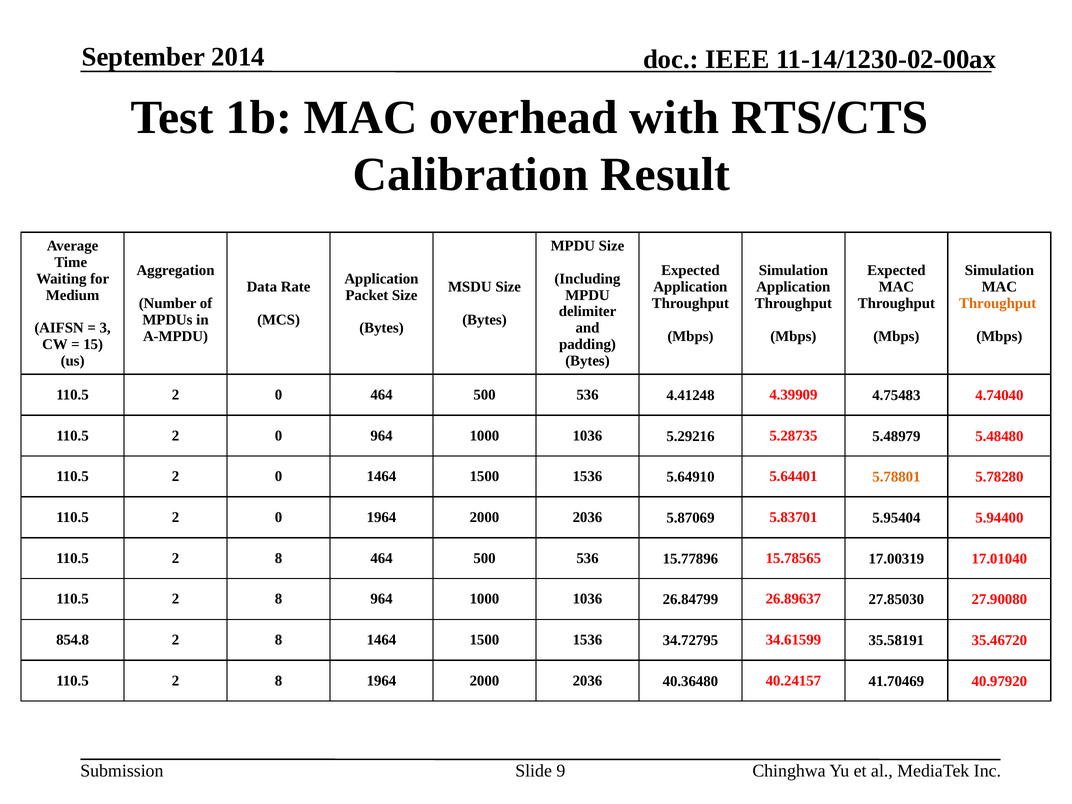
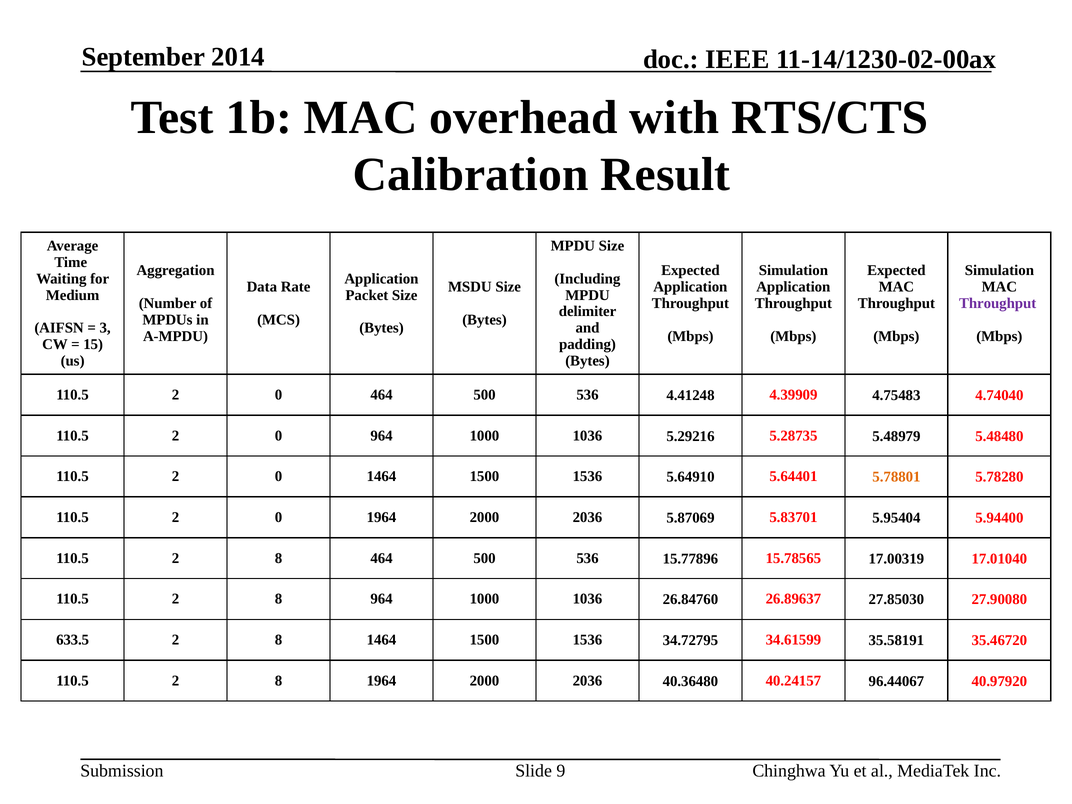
Throughput colour: orange -> purple (998, 303)
26.84799: 26.84799 -> 26.84760 (690, 600)
854.8: 854.8 -> 633.5 (73, 640)
41.70469: 41.70469 -> 96.44067 (896, 681)
